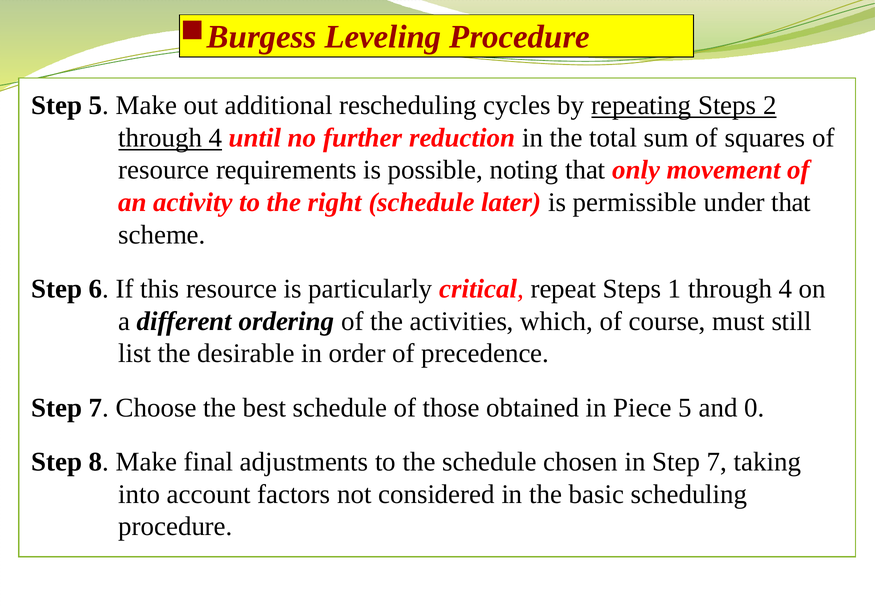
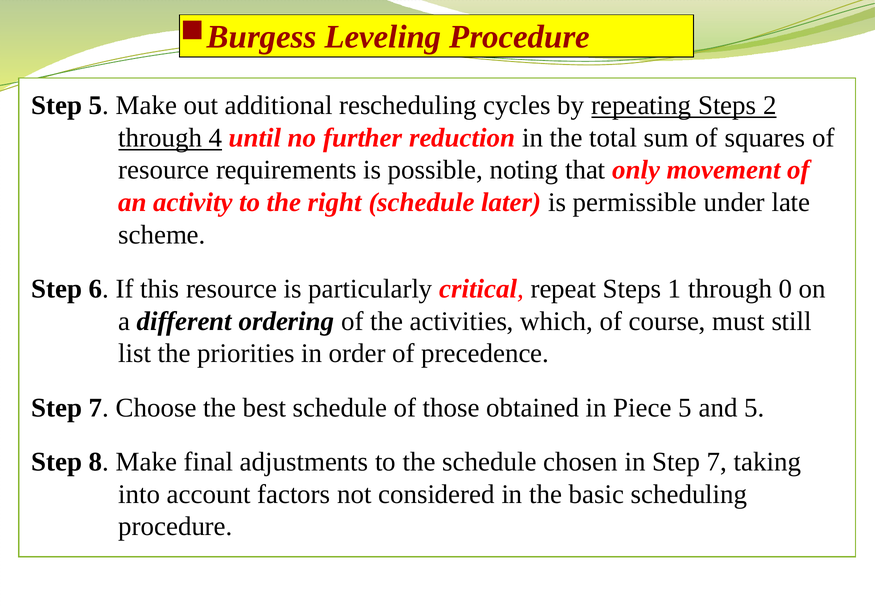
under that: that -> late (791, 202)
1 through 4: 4 -> 0 (785, 289)
desirable: desirable -> priorities (246, 353)
and 0: 0 -> 5 (754, 408)
